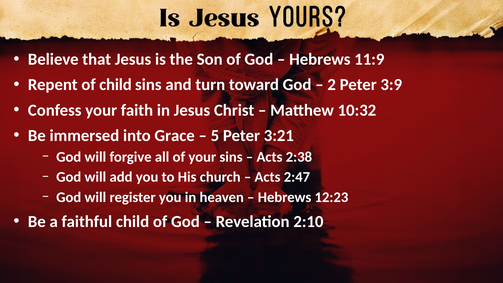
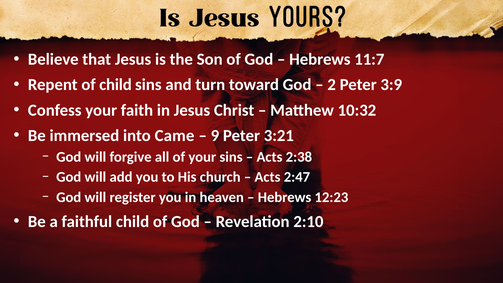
11:9: 11:9 -> 11:7 (369, 59)
Grace: Grace -> Came (175, 136)
5: 5 -> 9 (215, 136)
